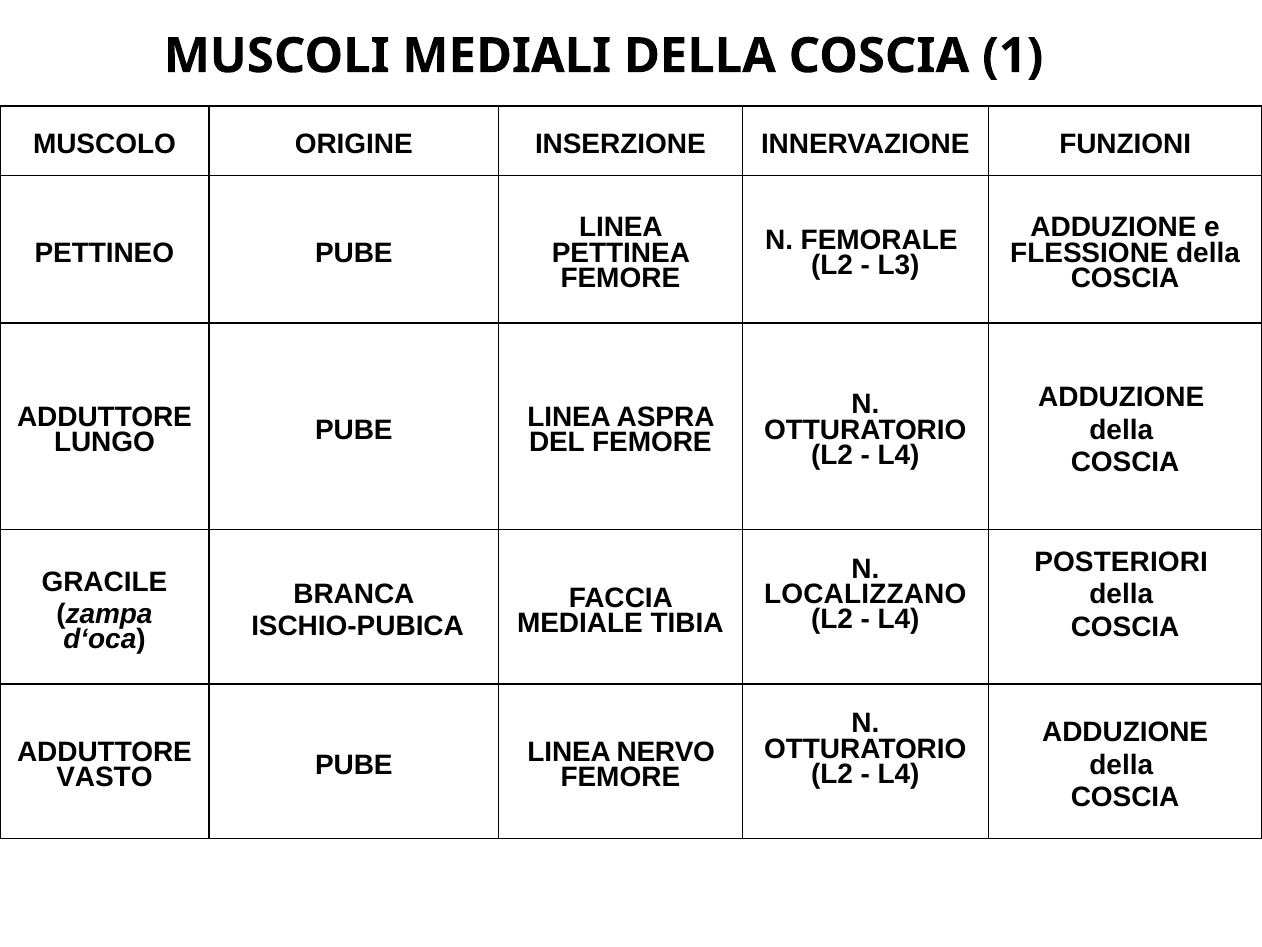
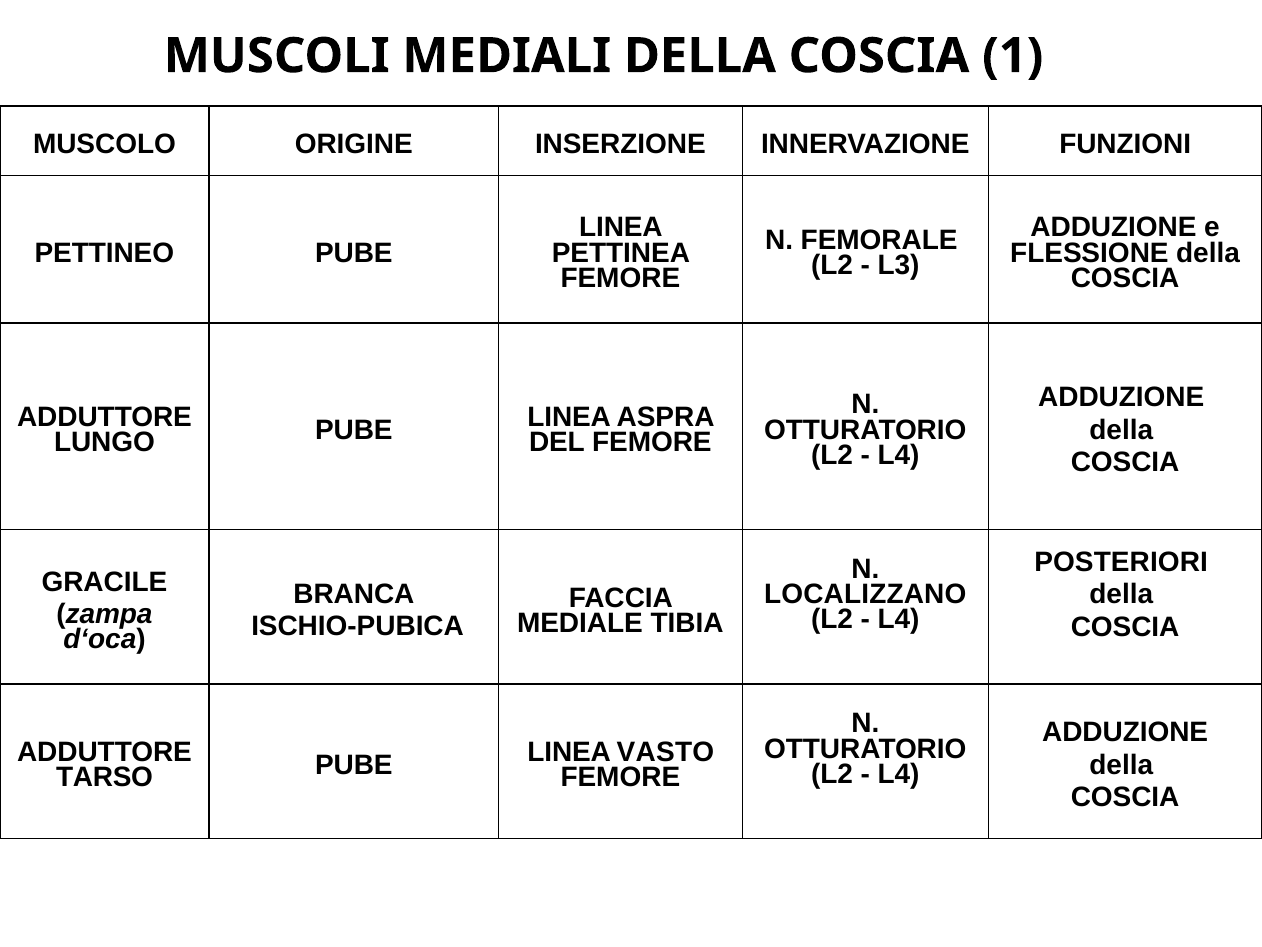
VASTO: VASTO -> TARSO (105, 777)
NERVO: NERVO -> VASTO (665, 752)
